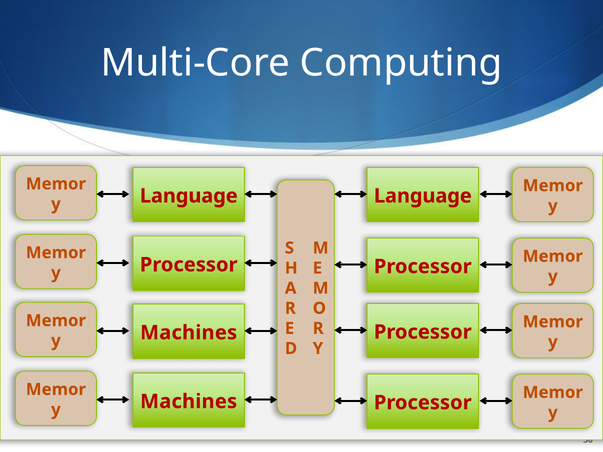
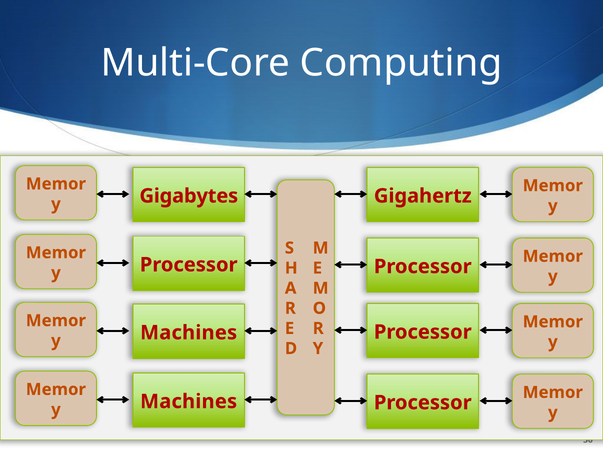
Language: Language -> Gigabytes (189, 196)
Language: Language -> Gigahertz (423, 196)
